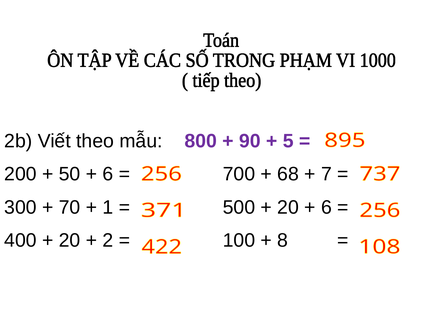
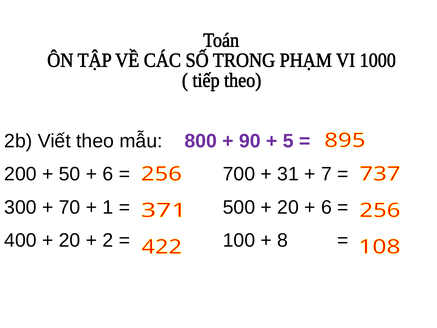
68: 68 -> 31 (288, 174)
